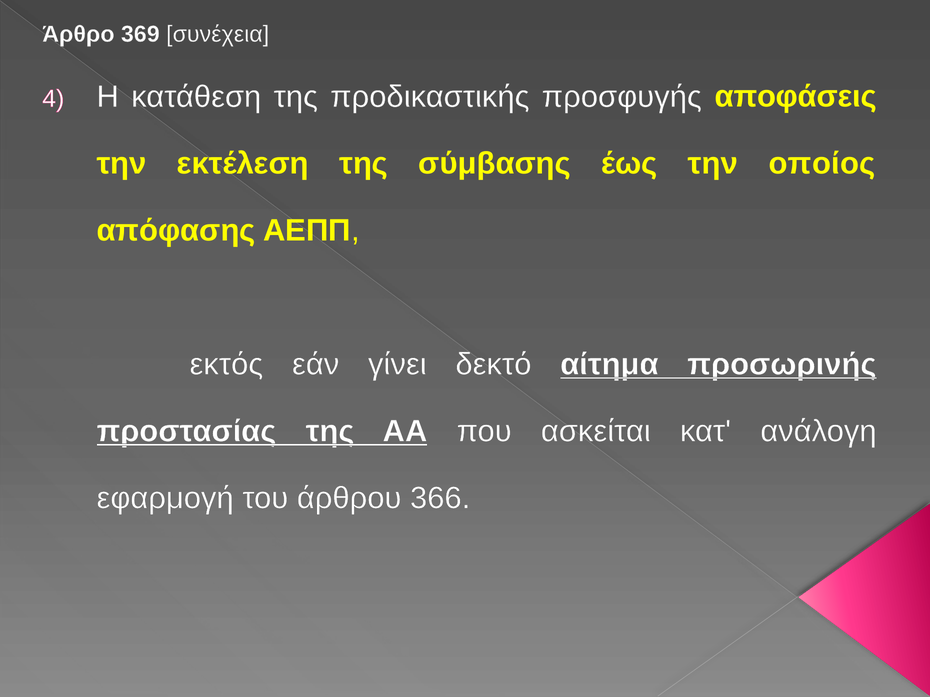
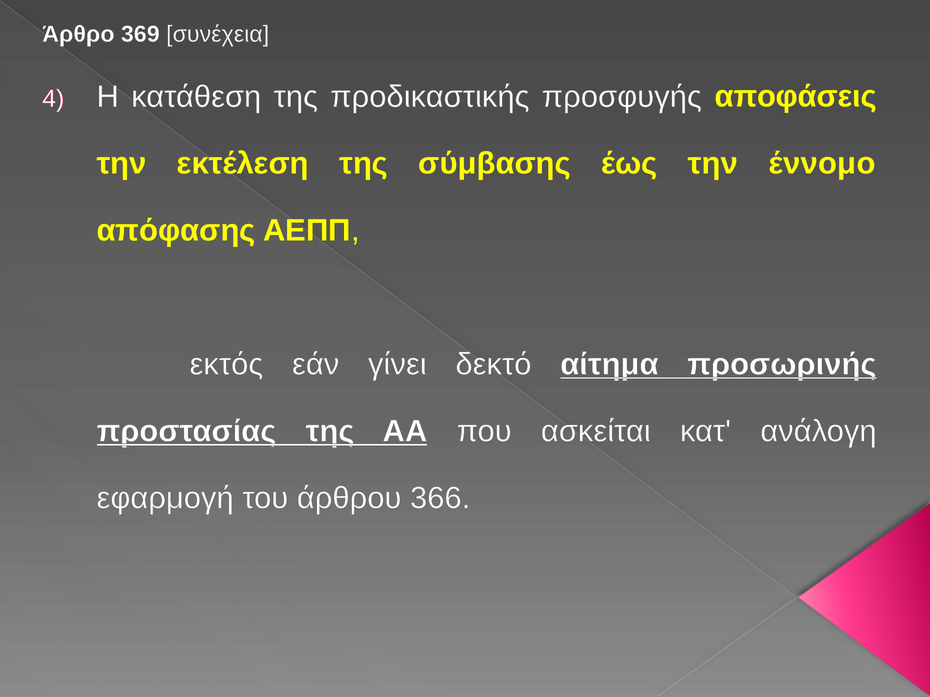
οποίος: οποίος -> έννομο (822, 164)
